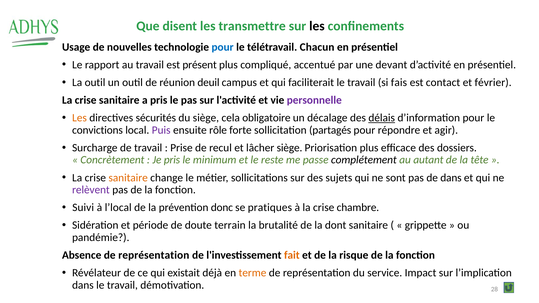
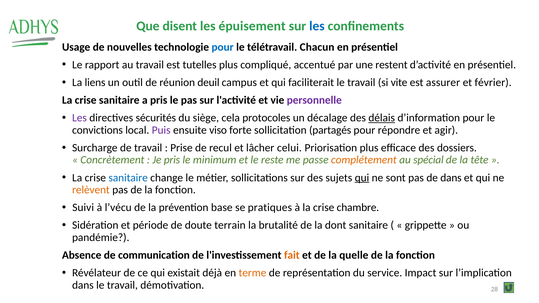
transmettre: transmettre -> épuisement (252, 26)
les colour: black -> blue (317, 26)
présent: présent -> tutelles (200, 65)
devant: devant -> restent (391, 65)
La outil: outil -> liens (95, 83)
fais: fais -> vite (399, 83)
contact: contact -> assurer (443, 83)
Les colour: orange -> purple (79, 118)
obligatoire: obligatoire -> protocoles (266, 118)
rôle: rôle -> viso (218, 130)
lâcher siège: siège -> celui (289, 148)
complétement colour: black -> orange (364, 160)
autant: autant -> spécial (428, 160)
sanitaire colour: orange -> blue (128, 178)
qui underline: none -> present (362, 178)
relèvent colour: purple -> orange (91, 190)
l’local: l’local -> l’vécu (118, 208)
donc: donc -> base (222, 208)
Absence de représentation: représentation -> communication (154, 255)
risque: risque -> quelle (354, 255)
